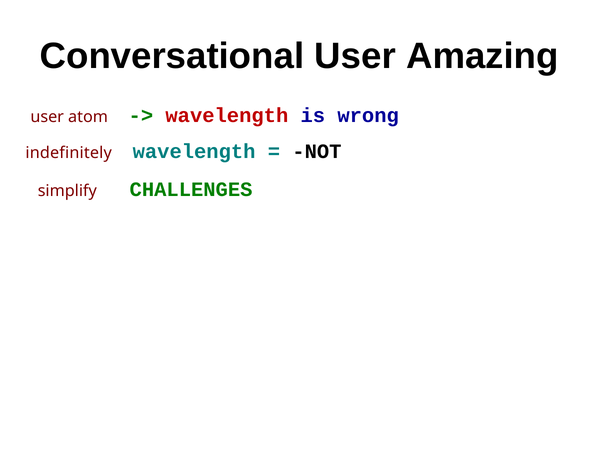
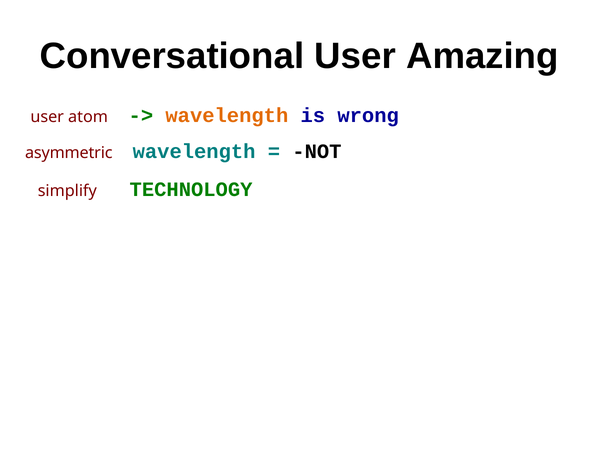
wavelength colour: red -> orange (227, 116)
indefinitely: indefinitely -> asymmetric (69, 153)
CHALLENGES: CHALLENGES -> TECHNOLOGY (191, 190)
